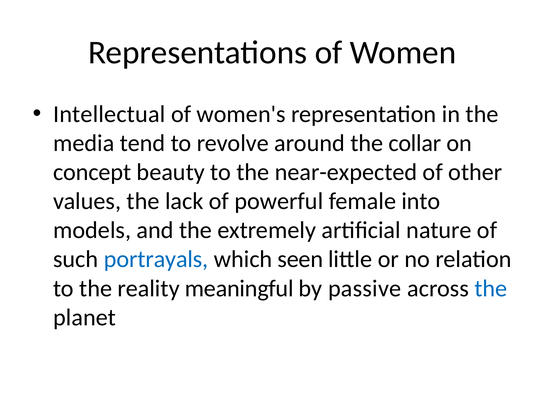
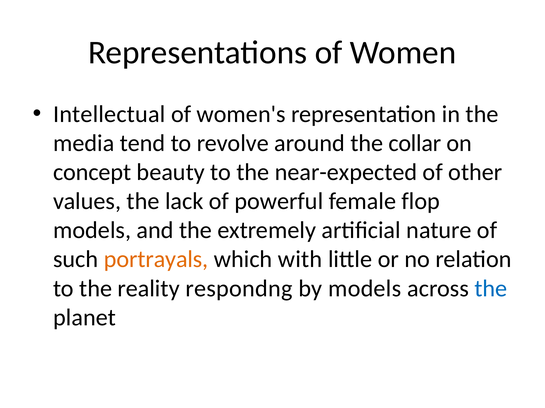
into: into -> flop (421, 202)
portrayals colour: blue -> orange (156, 260)
seen: seen -> with (300, 260)
meaningful: meaningful -> respondng (239, 289)
by passive: passive -> models (365, 289)
